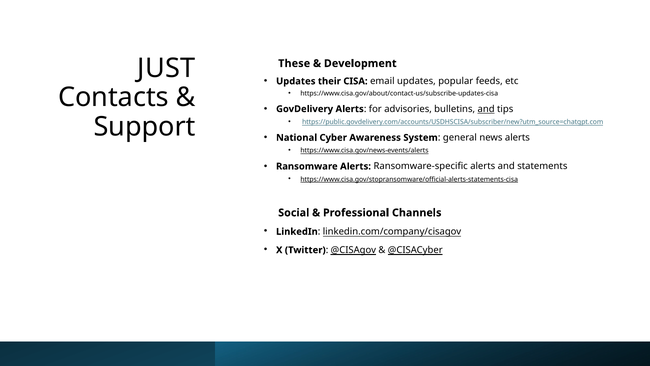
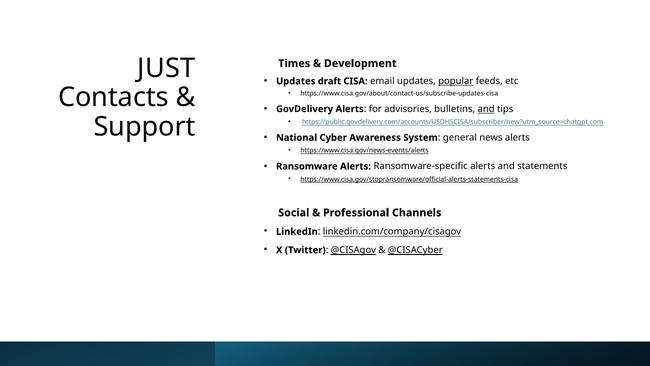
These: These -> Times (294, 63)
their: their -> draft (329, 81)
popular underline: none -> present (456, 81)
